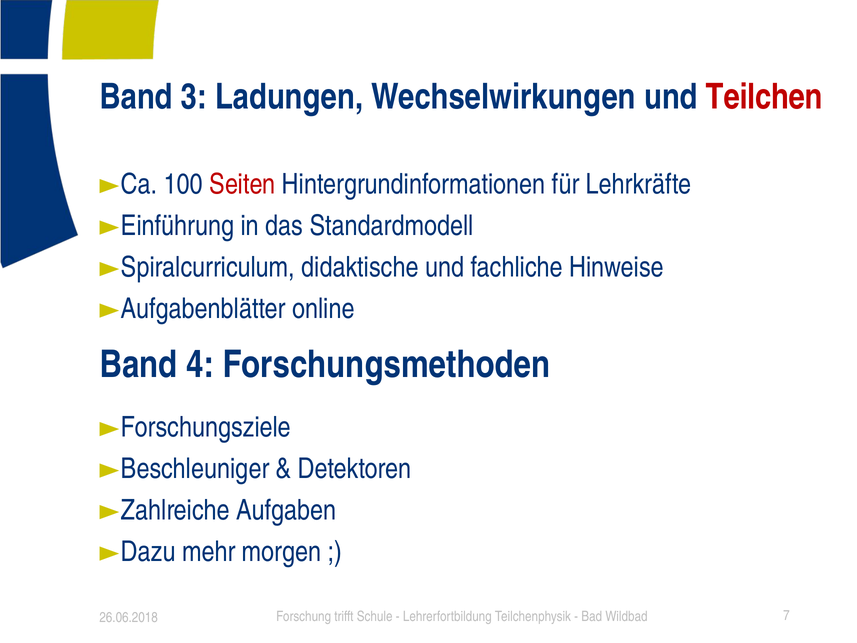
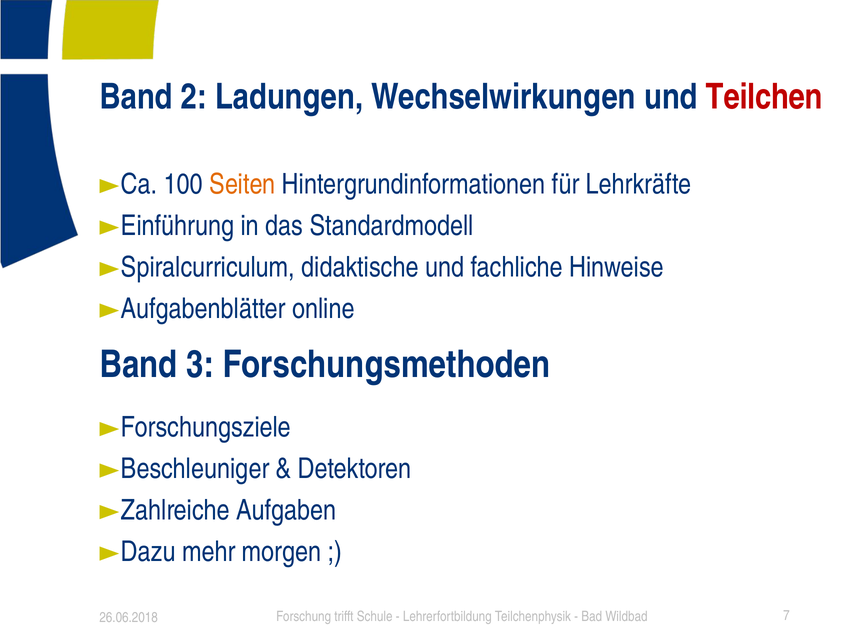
3: 3 -> 2 (194, 97)
Seiten colour: red -> orange (242, 184)
4: 4 -> 3 (200, 365)
